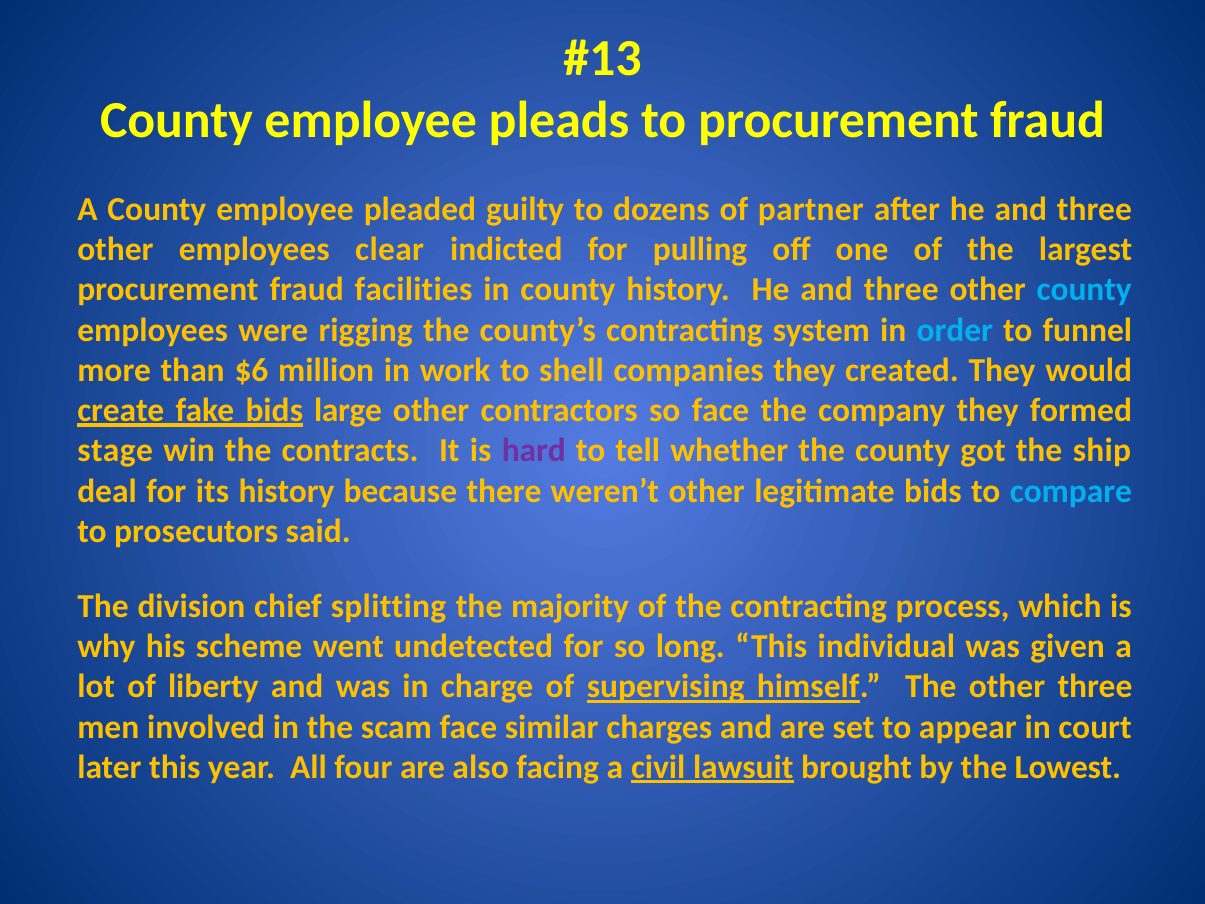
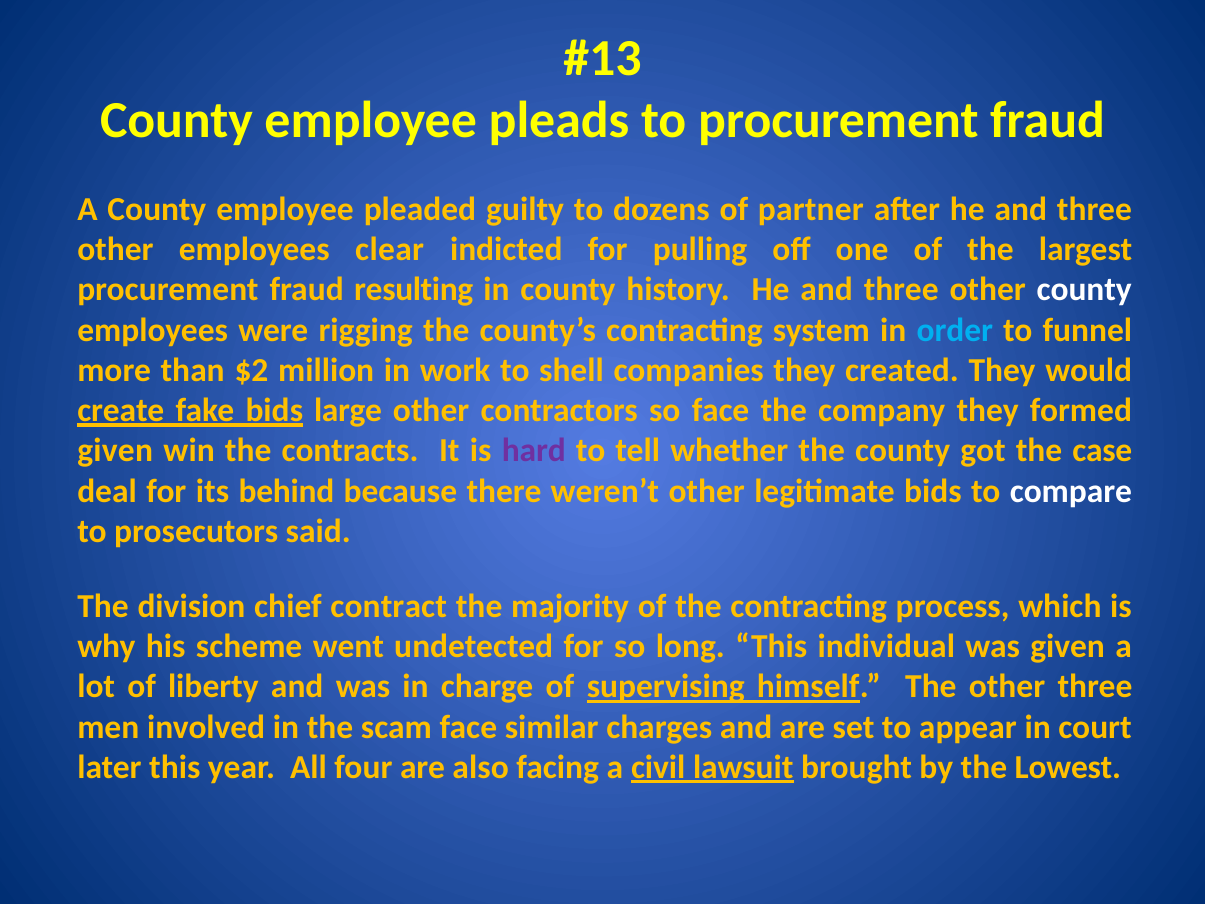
facilities: facilities -> resulting (414, 290)
county colour: light blue -> white (1084, 290)
$6: $6 -> $2 (251, 370)
stage: stage -> given (115, 451)
ship: ship -> case (1102, 451)
its history: history -> behind (286, 491)
compare colour: light blue -> white (1071, 491)
splitting: splitting -> contract (389, 606)
